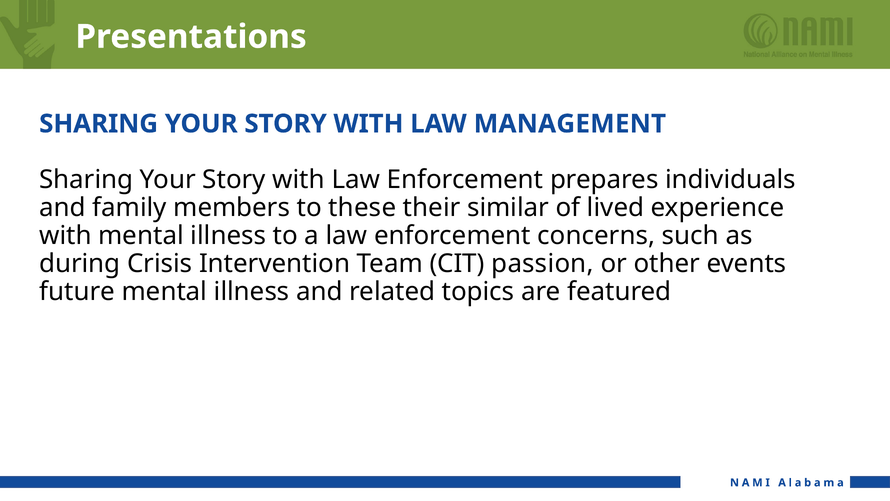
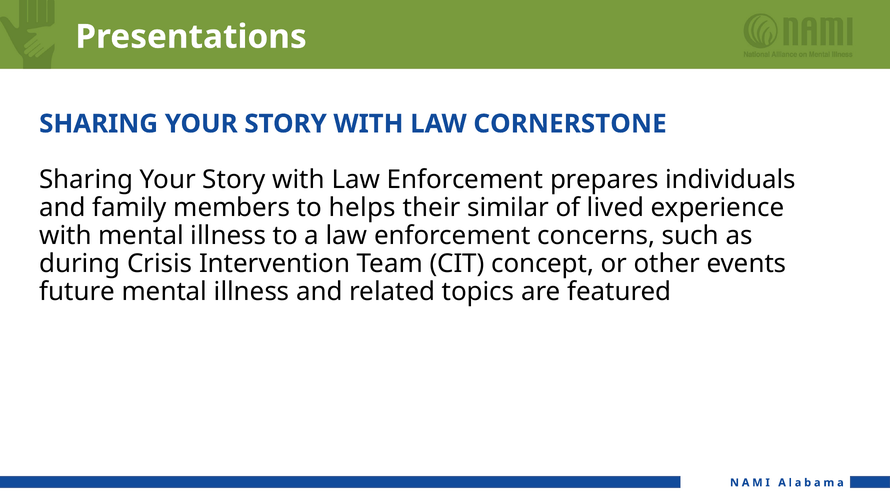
MANAGEMENT: MANAGEMENT -> CORNERSTONE (570, 124)
these: these -> helps (362, 208)
passion: passion -> concept (543, 264)
